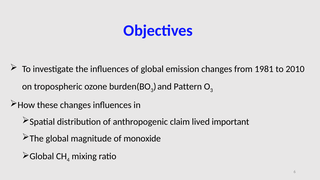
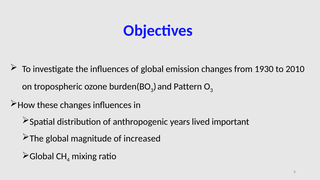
1981: 1981 -> 1930 (264, 69)
claim: claim -> years (180, 122)
monoxide: monoxide -> increased (142, 139)
